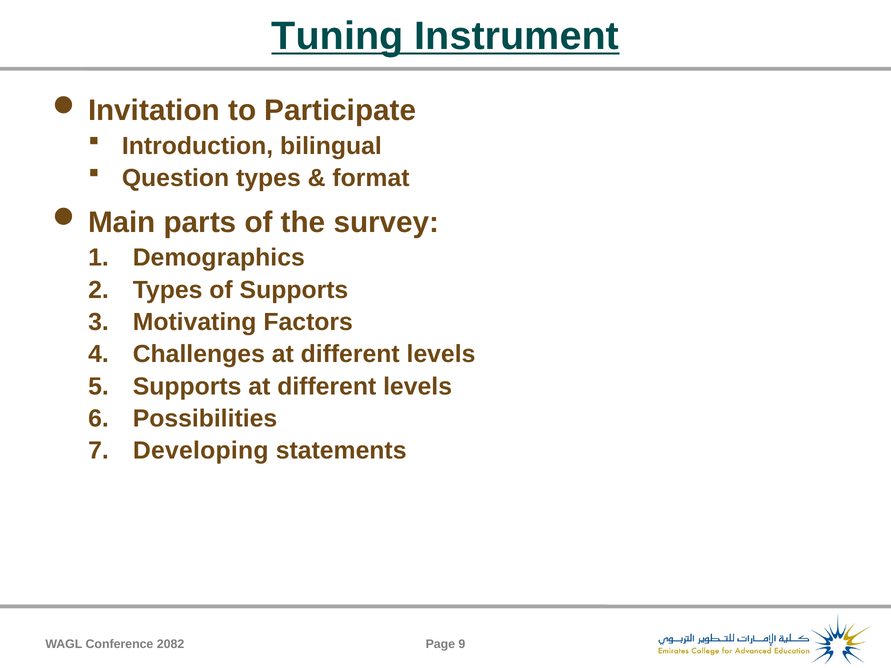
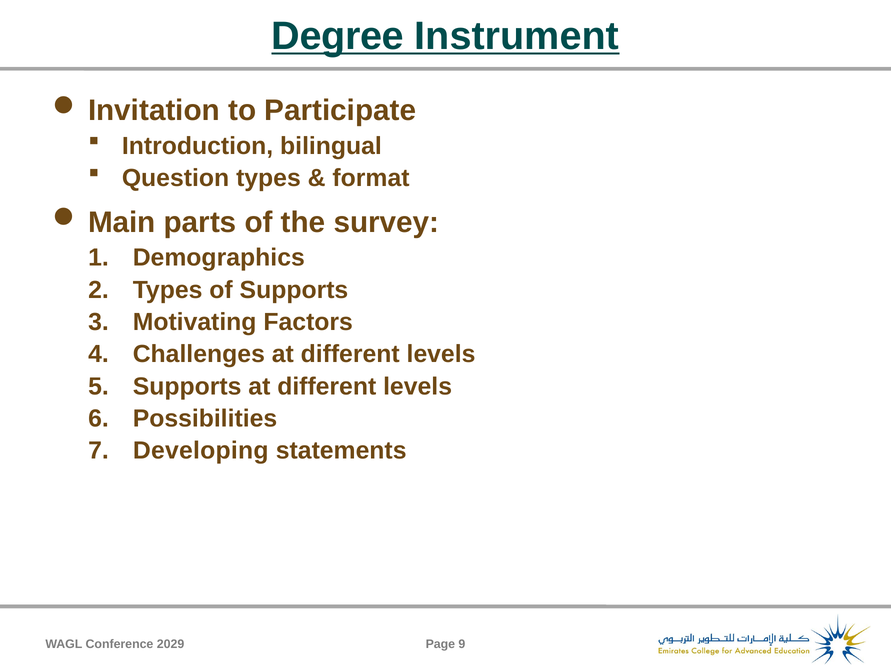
Tuning: Tuning -> Degree (338, 36)
2082: 2082 -> 2029 (171, 644)
